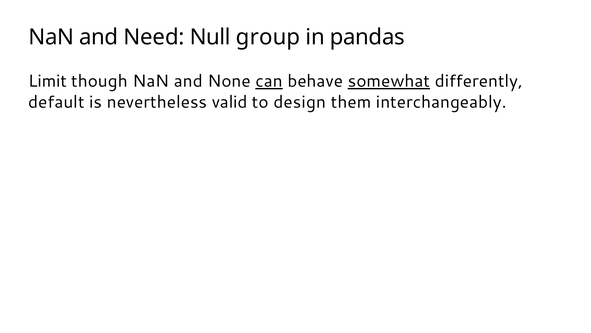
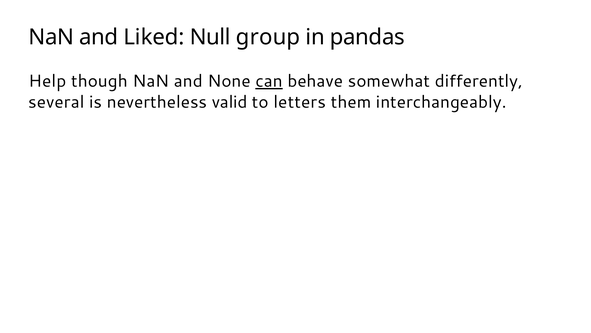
Need: Need -> Liked (154, 37)
Limit: Limit -> Help (47, 81)
somewhat underline: present -> none (389, 81)
default: default -> several (56, 102)
design: design -> letters (300, 102)
